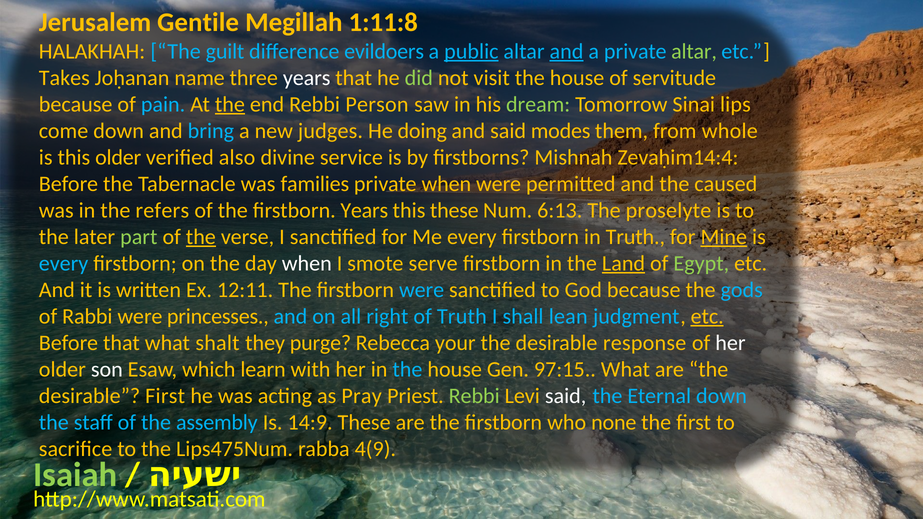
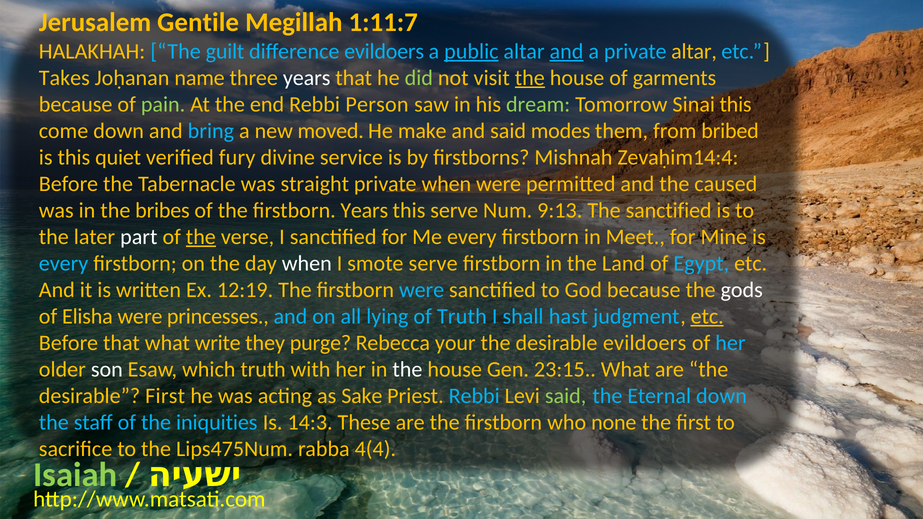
1:11:8: 1:11:8 -> 1:11:7 (383, 22)
altar colour: light green -> yellow (694, 51)
the underline: none -> present (530, 78)
servitude: servitude -> garments (674, 78)
pain colour: light blue -> light green (163, 104)
the underline: present -> none (230, 104)
Sinai lips: lips -> this (736, 104)
judges: judges -> moved (331, 131)
doing: doing -> make (422, 131)
whole: whole -> bribed (730, 131)
this older: older -> quiet (118, 157)
also: also -> fury (237, 157)
families: families -> straight (315, 184)
refers: refers -> bribes (162, 210)
this these: these -> serve (454, 210)
6:13: 6:13 -> 9:13 (560, 210)
The proselyte: proselyte -> sanctified (669, 210)
part colour: light green -> white (139, 237)
in Truth: Truth -> Meet (635, 237)
Mine underline: present -> none (724, 237)
Land underline: present -> none (624, 263)
Egypt colour: light green -> light blue (701, 263)
12:11: 12:11 -> 12:19 (245, 290)
gods colour: light blue -> white (742, 290)
Rabbi: Rabbi -> Elisha (87, 317)
right: right -> lying (387, 317)
lean: lean -> hast (568, 317)
shalt: shalt -> write (218, 343)
desirable response: response -> evildoers (645, 343)
her colour: white -> light blue (730, 343)
which learn: learn -> truth (263, 370)
the colour: light blue -> white (407, 370)
97:15: 97:15 -> 23:15 (565, 370)
Pray: Pray -> Sake (362, 396)
Rebbi colour: light green -> light blue (474, 396)
said colour: white -> light green (566, 396)
assembly: assembly -> iniquities (217, 423)
14:9: 14:9 -> 14:3 (310, 423)
4(9: 4(9 -> 4(4 (375, 449)
